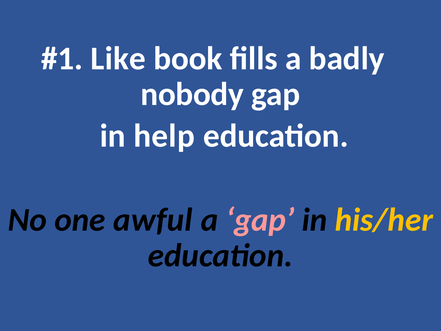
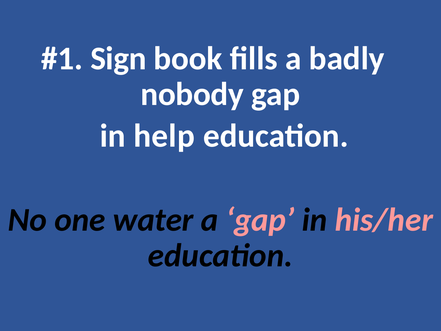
Like: Like -> Sign (118, 58)
awful: awful -> water (153, 220)
his/her colour: yellow -> pink (384, 220)
